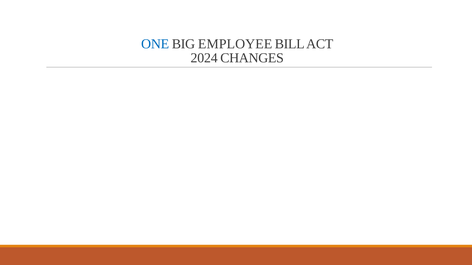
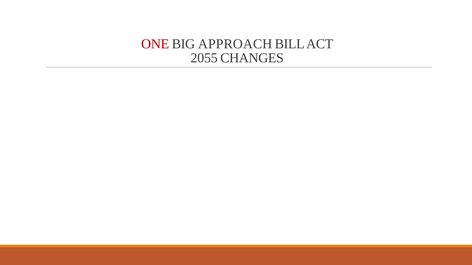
ONE colour: blue -> red (155, 44)
EMPLOYEE: EMPLOYEE -> APPROACH (235, 44)
2024: 2024 -> 2055 (204, 58)
